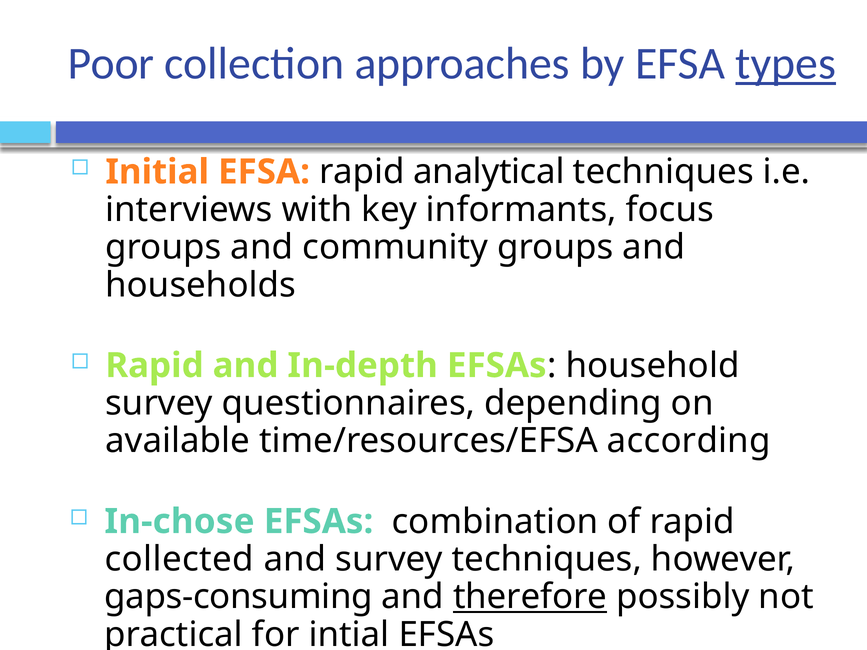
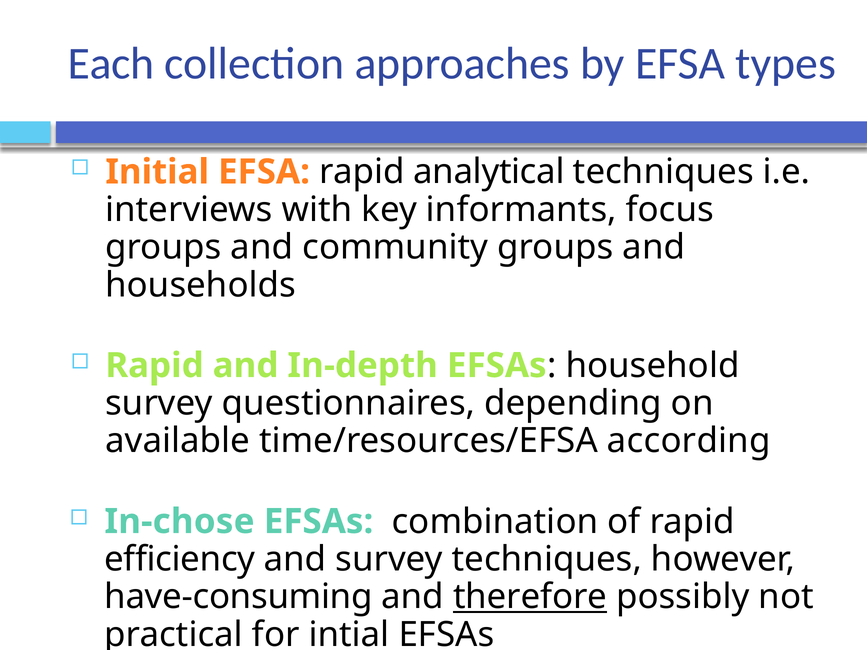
Poor: Poor -> Each (111, 64)
types underline: present -> none (786, 64)
collected: collected -> efficiency (180, 559)
gaps-consuming: gaps-consuming -> have-consuming (238, 597)
